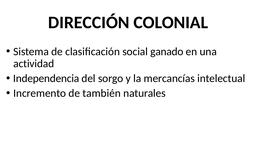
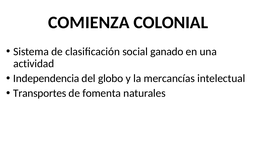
DIRECCIÓN: DIRECCIÓN -> COMIENZA (89, 23)
sorgo: sorgo -> globo (111, 78)
Incremento: Incremento -> Transportes (40, 93)
también: también -> fomenta (102, 93)
